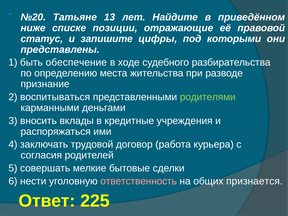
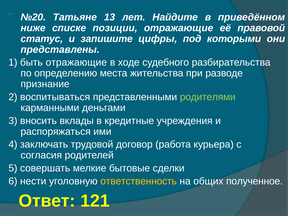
быть обеспечение: обеспечение -> отражающие (76, 62)
ответственность colour: pink -> yellow (139, 181)
признается: признается -> полученное (255, 181)
225: 225 -> 121 (95, 201)
